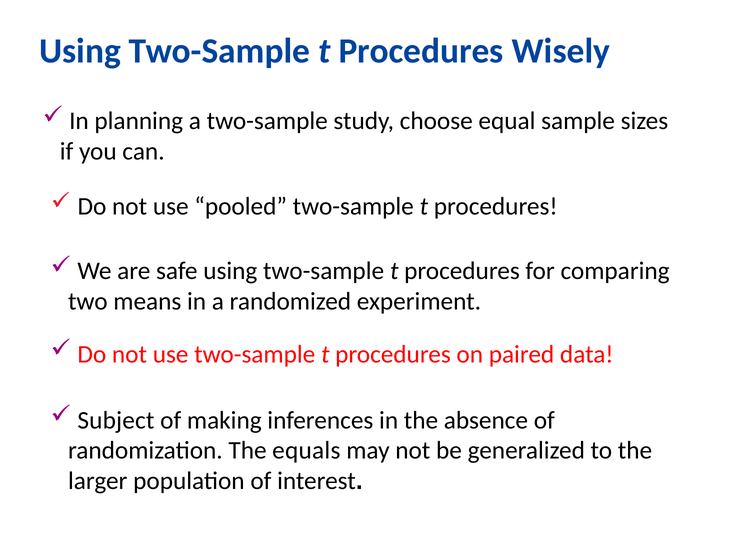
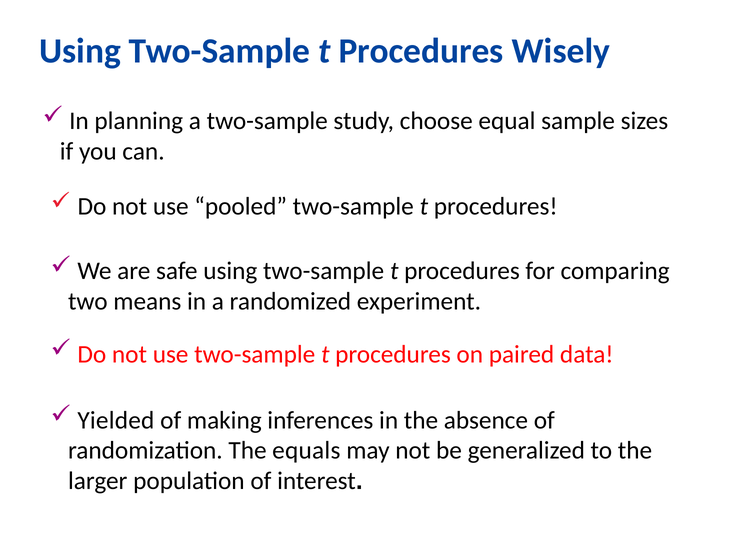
Subject: Subject -> Yielded (116, 420)
